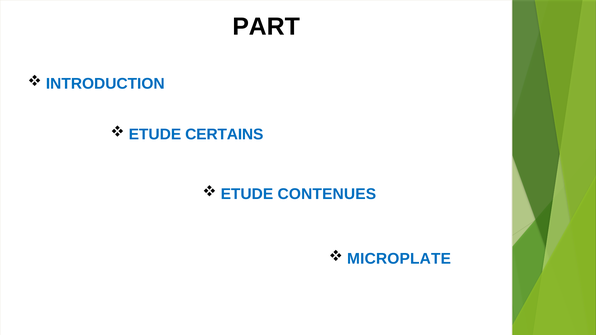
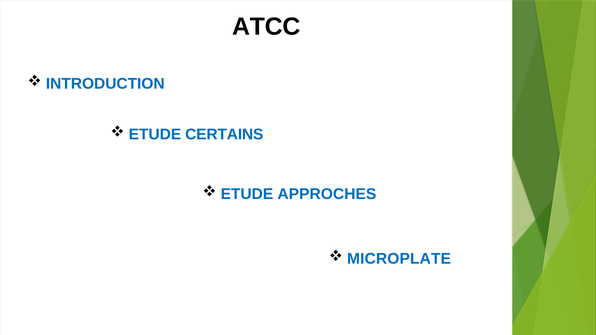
PART: PART -> ATCC (266, 27)
CONTENUES: CONTENUES -> APPROCHES (327, 194)
